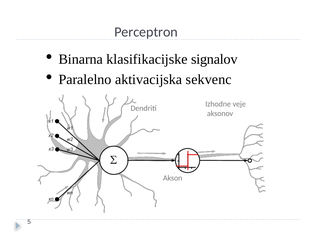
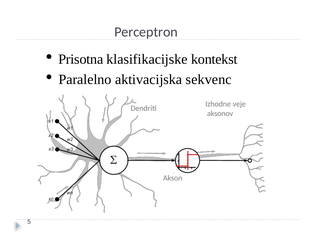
Binarna: Binarna -> Prisotna (81, 59)
signalov: signalov -> kontekst (214, 59)
